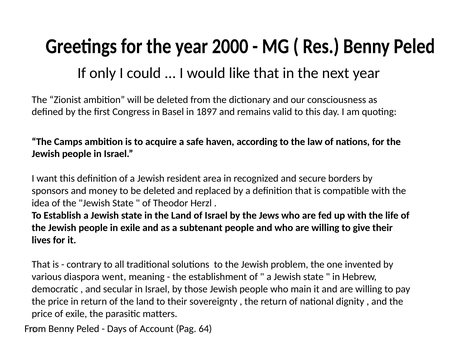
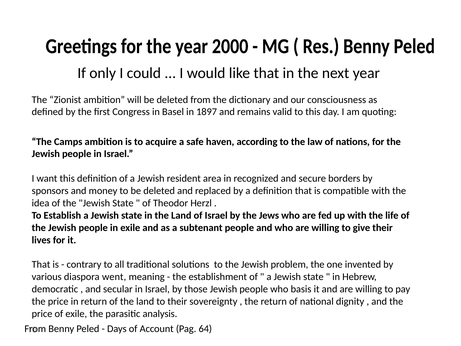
main: main -> basis (301, 289)
matters: matters -> analysis (160, 314)
